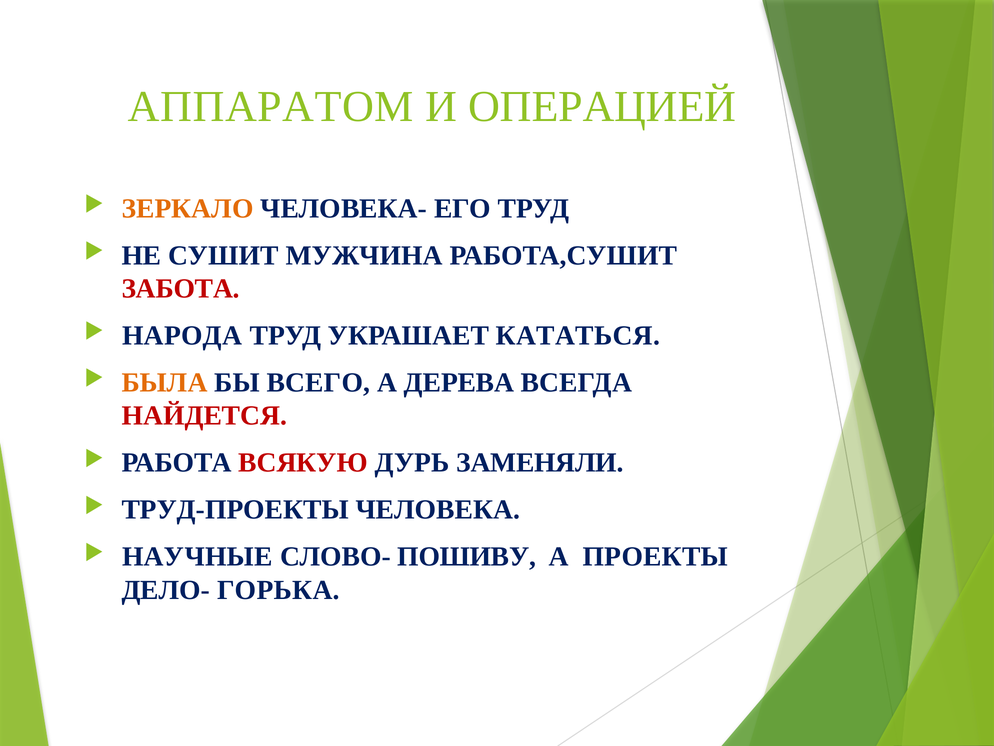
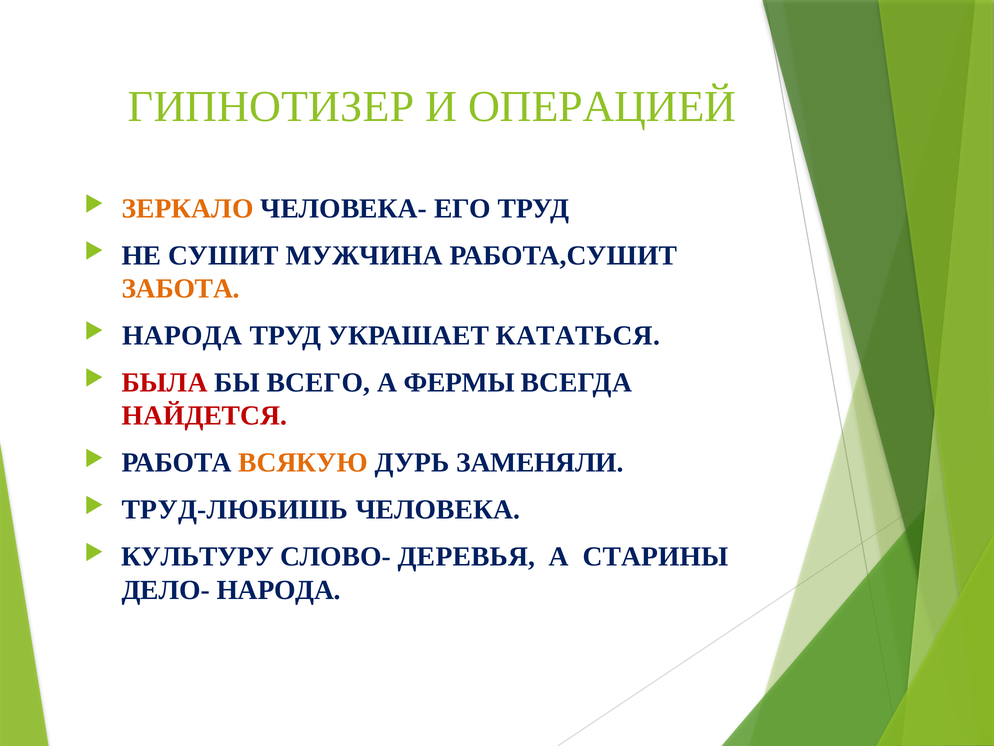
АППАРАТОМ: АППАРАТОМ -> ГИПНОТИЗЕР (271, 106)
ЗАБОТА colour: red -> orange (181, 288)
БЫЛА colour: orange -> red (164, 382)
ДЕРЕВА: ДЕРЕВА -> ФЕРМЫ (459, 382)
ВСЯКУЮ colour: red -> orange (303, 462)
ТРУД-ПРОЕКТЫ: ТРУД-ПРОЕКТЫ -> ТРУД-ЛЮБИШЬ (235, 509)
НАУЧНЫЕ: НАУЧНЫЕ -> КУЛЬТУРУ (198, 556)
ПОШИВУ: ПОШИВУ -> ДЕРЕВЬЯ (466, 556)
ПРОЕКТЫ: ПРОЕКТЫ -> СТАРИНЫ (655, 556)
ДЕЛО- ГОРЬКА: ГОРЬКА -> НАРОДА (279, 590)
